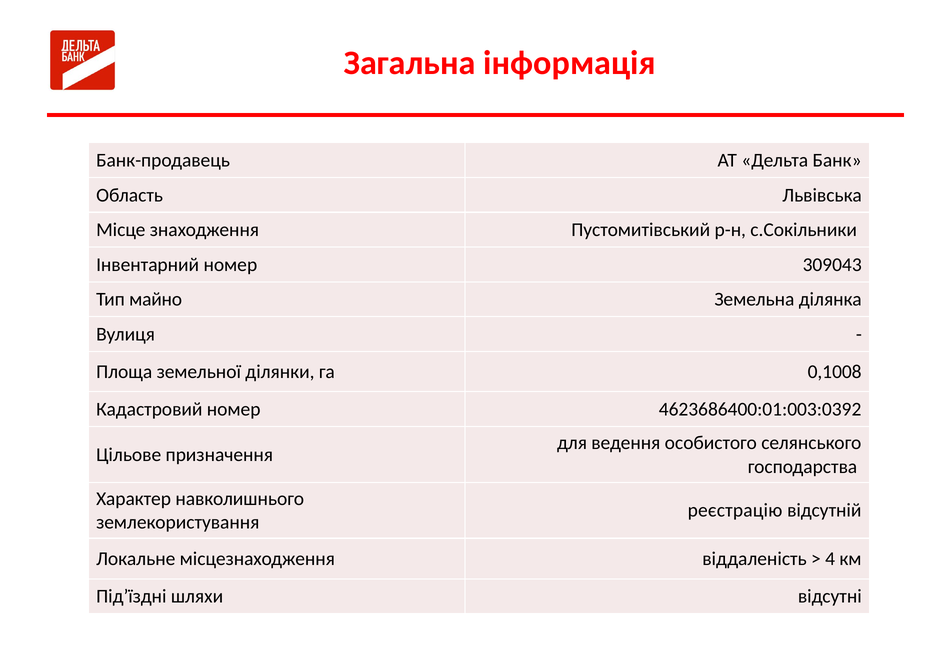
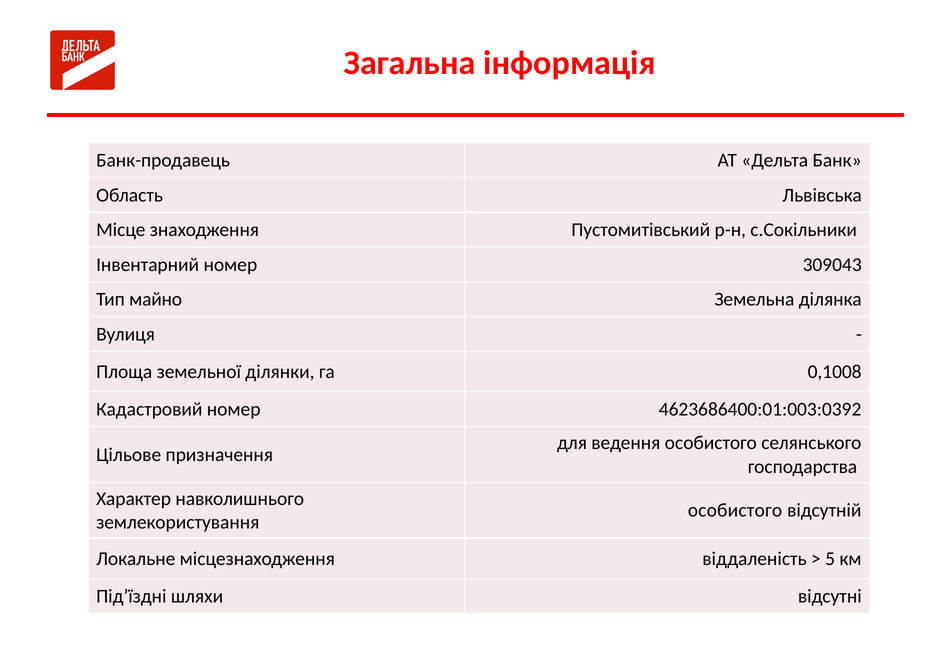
реєстрацію: реєстрацію -> особистого (735, 510)
4: 4 -> 5 (830, 558)
